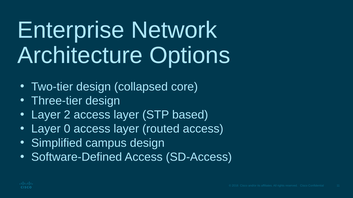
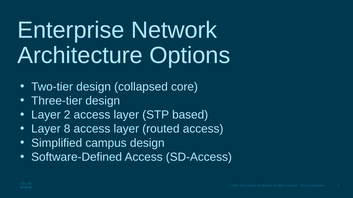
0: 0 -> 8 (67, 129)
